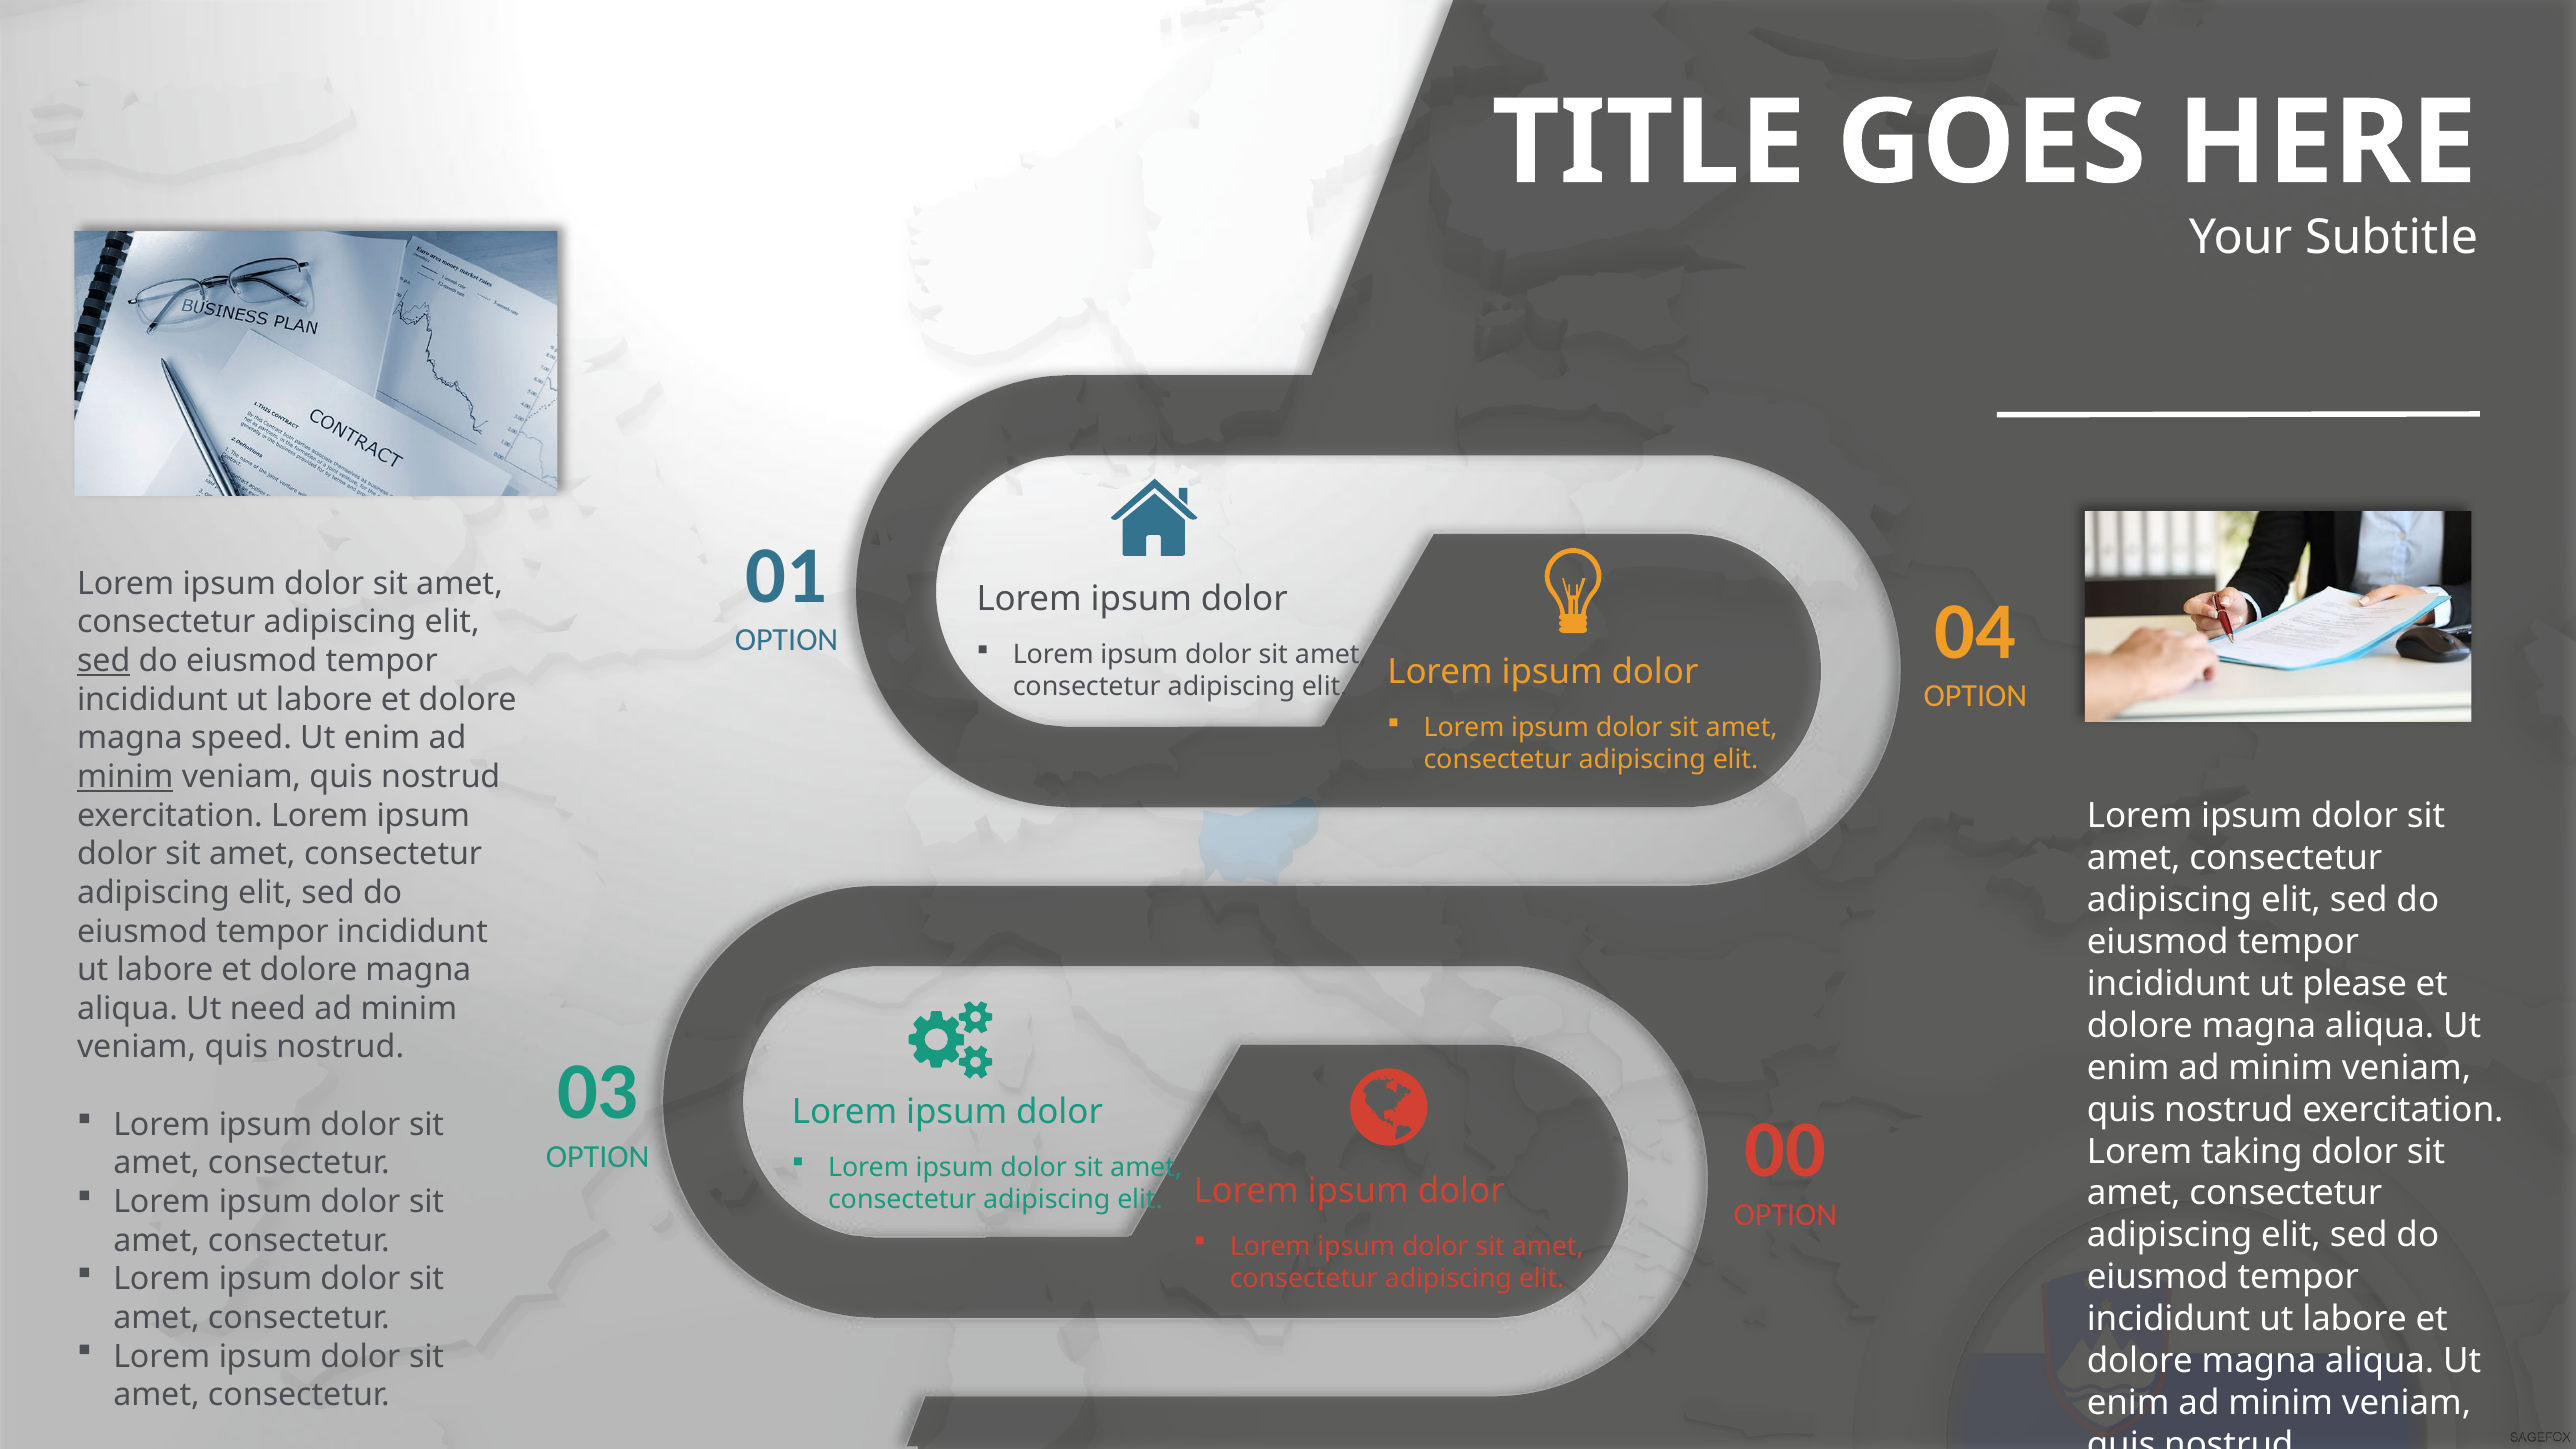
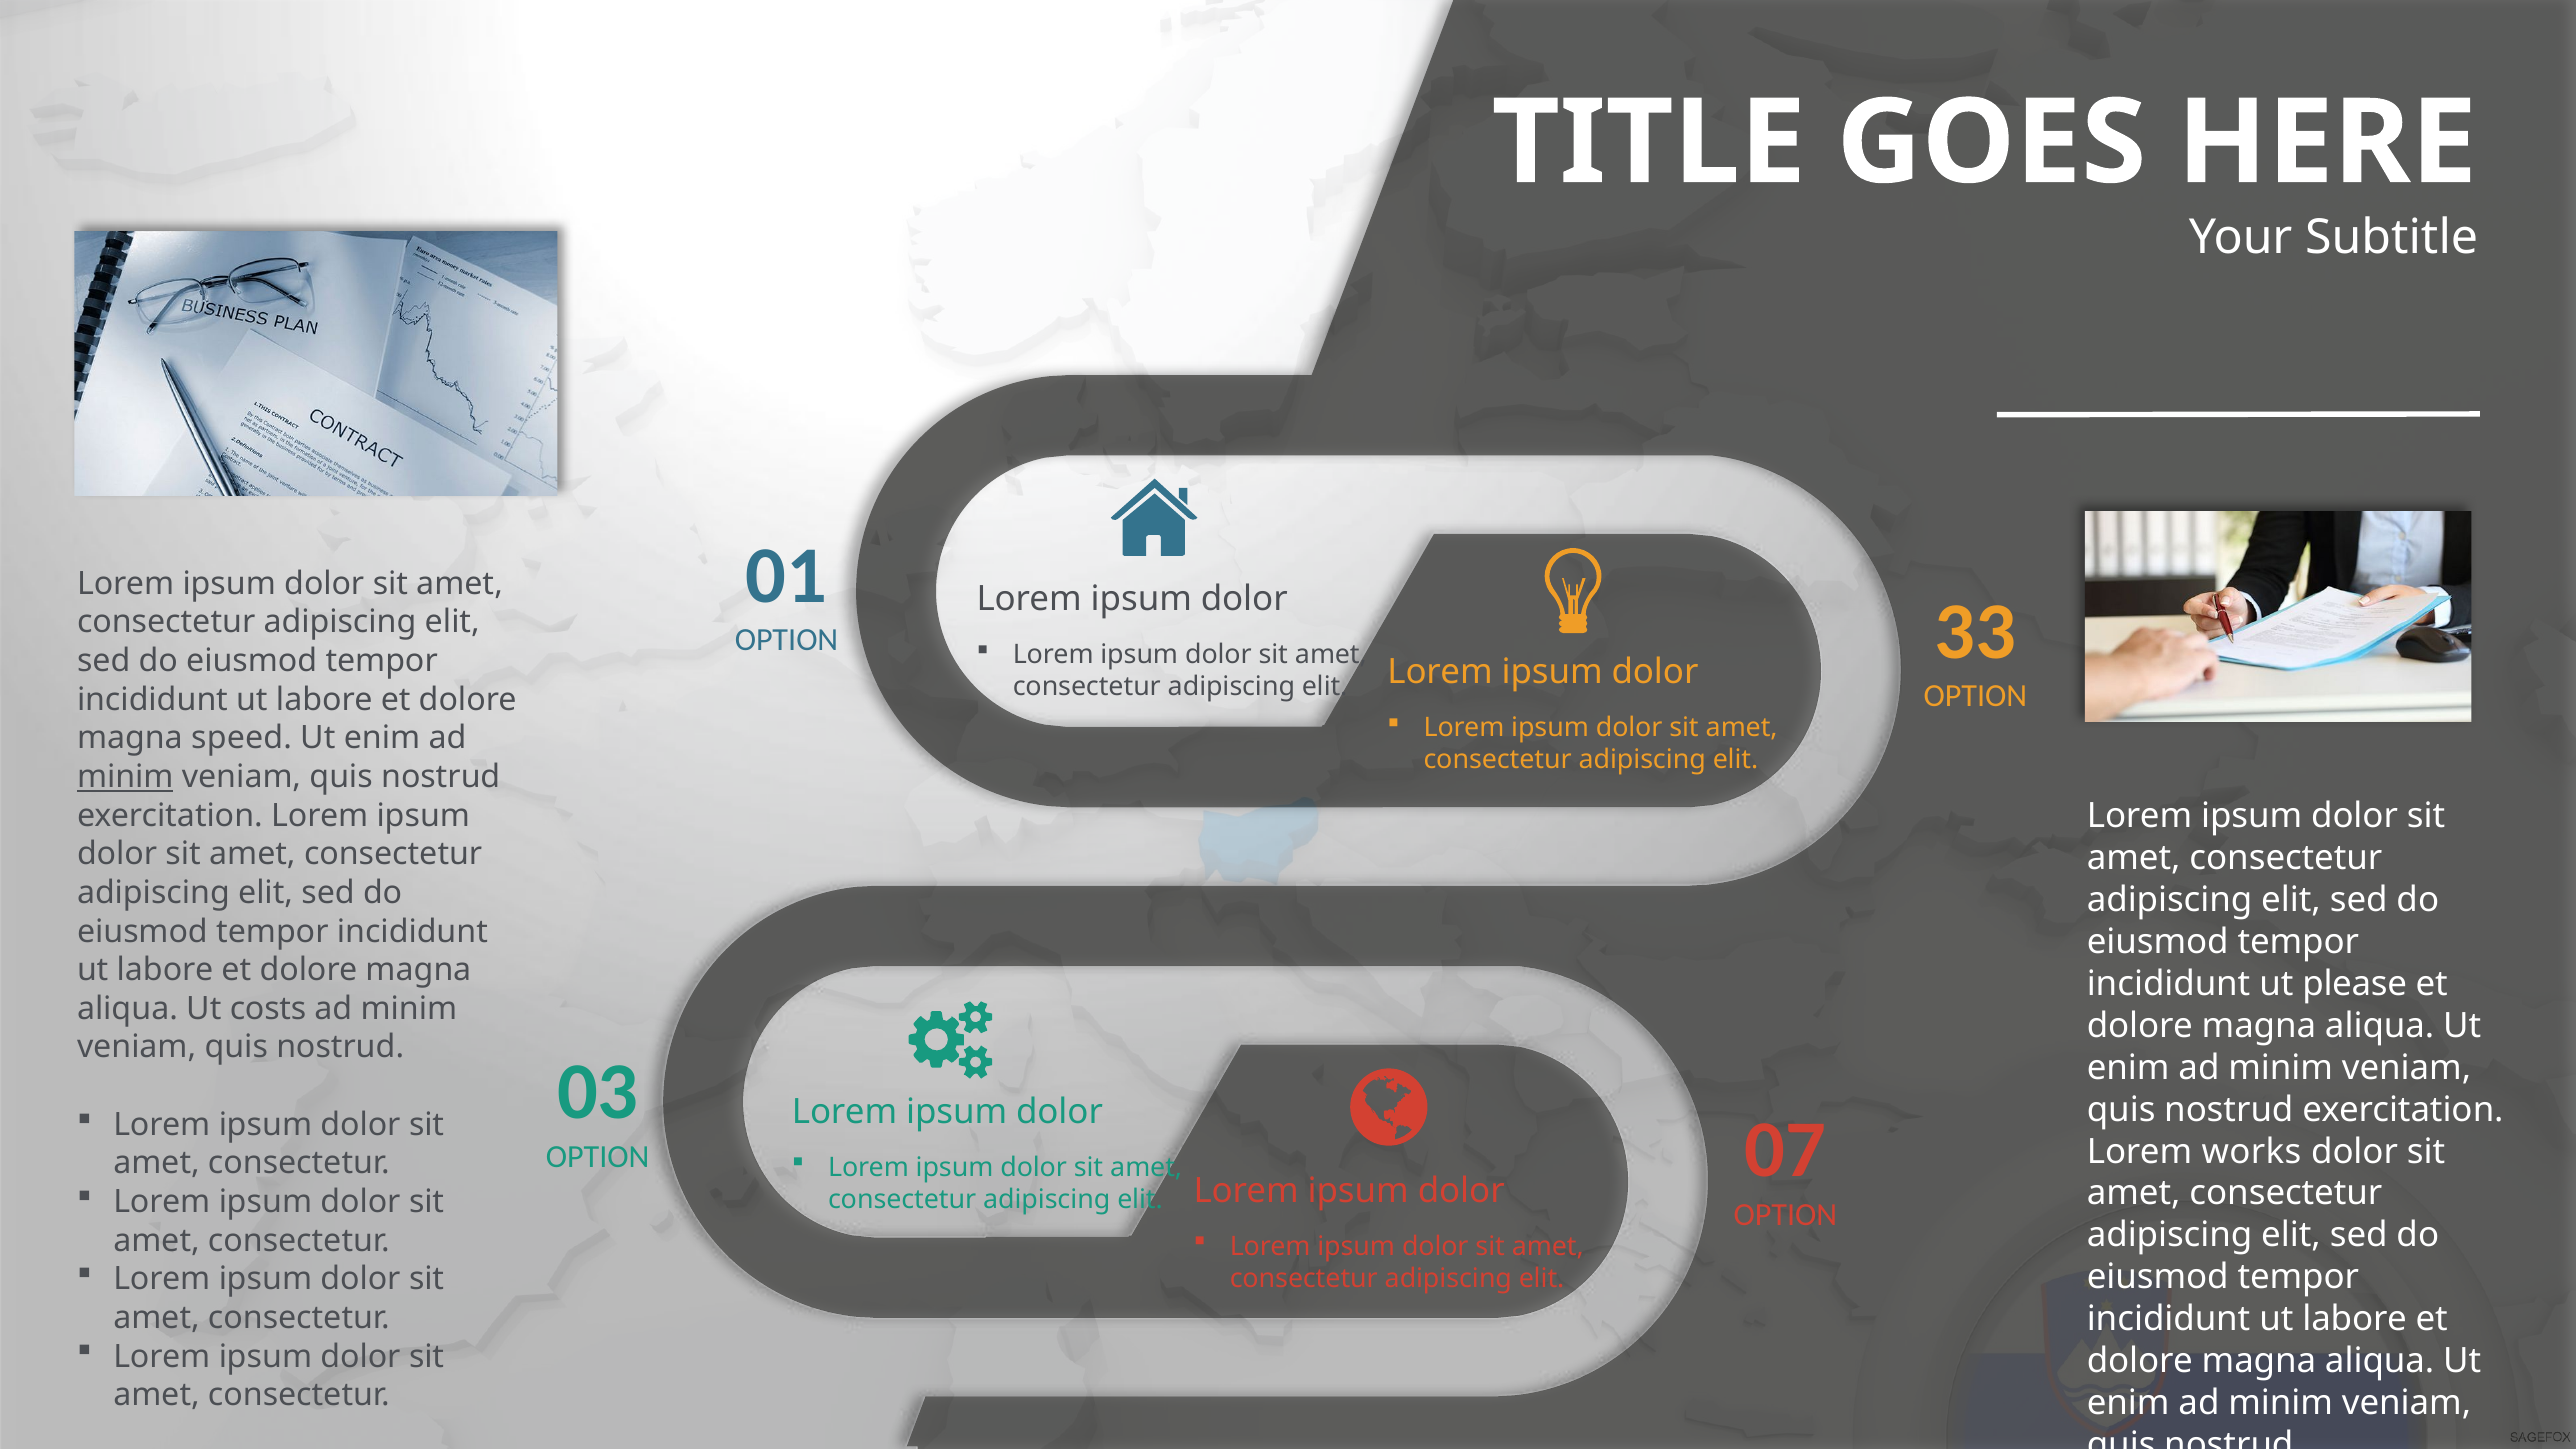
04: 04 -> 33 (1975, 632)
sed underline: present -> none (104, 661)
need: need -> costs (268, 1009)
taking: taking -> works (2252, 1151)
00: 00 -> 07 (1785, 1150)
